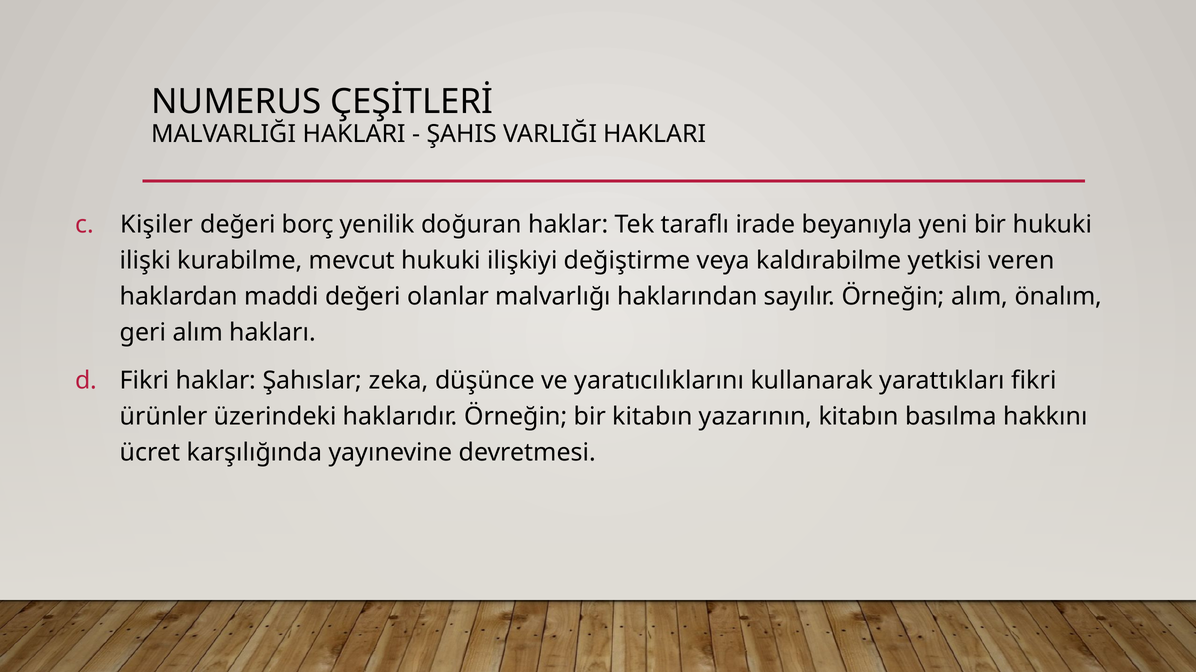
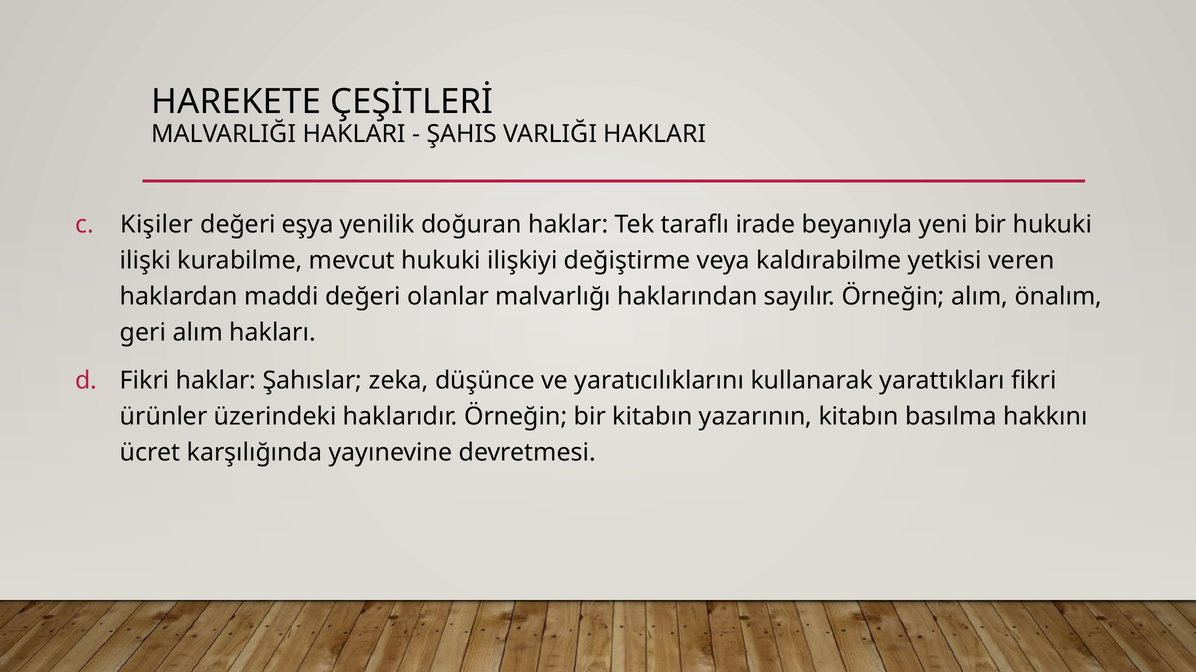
NUMERUS: NUMERUS -> HAREKETE (236, 102)
borç: borç -> eşya (308, 225)
